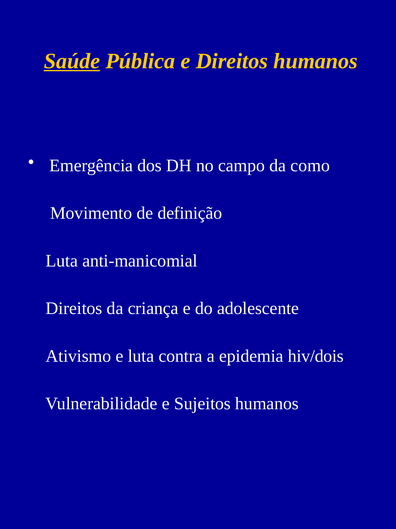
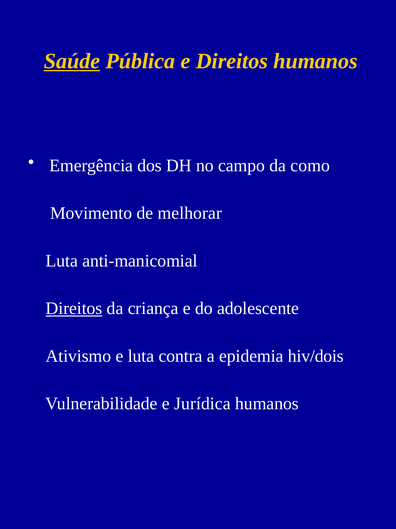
definição: definição -> melhorar (190, 213)
Direitos underline: none -> present (74, 308)
Sujeitos: Sujeitos -> Jurídica (202, 403)
